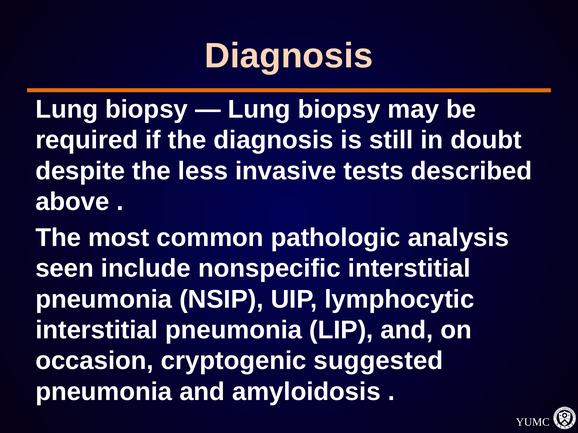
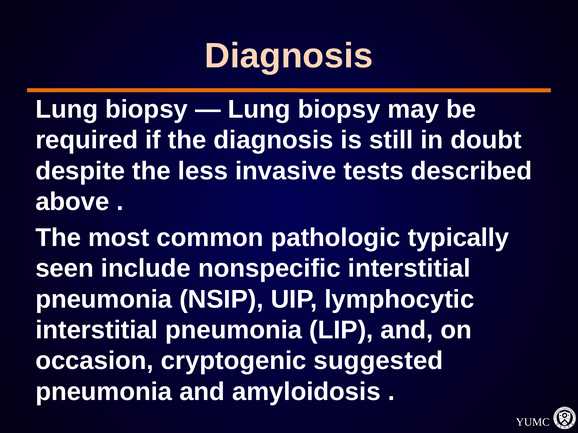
analysis: analysis -> typically (458, 238)
